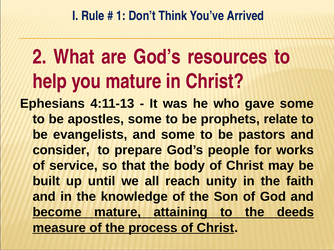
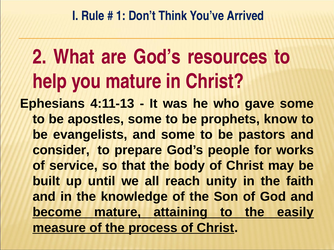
relate: relate -> know (281, 119)
deeds: deeds -> easily (295, 213)
